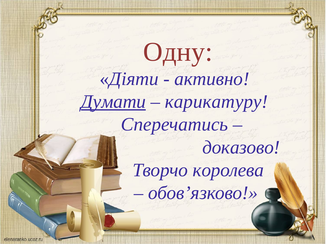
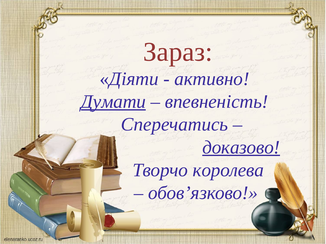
Одну: Одну -> Зараз (178, 52)
карикатуру: карикатуру -> впевненість (217, 102)
доказово underline: none -> present (241, 148)
